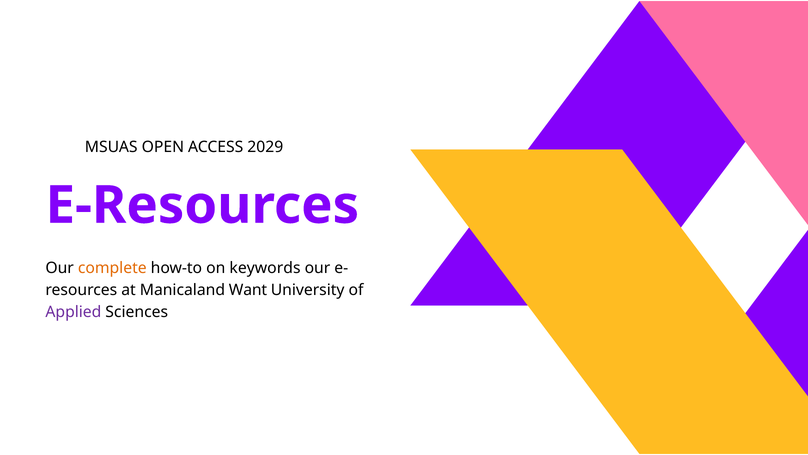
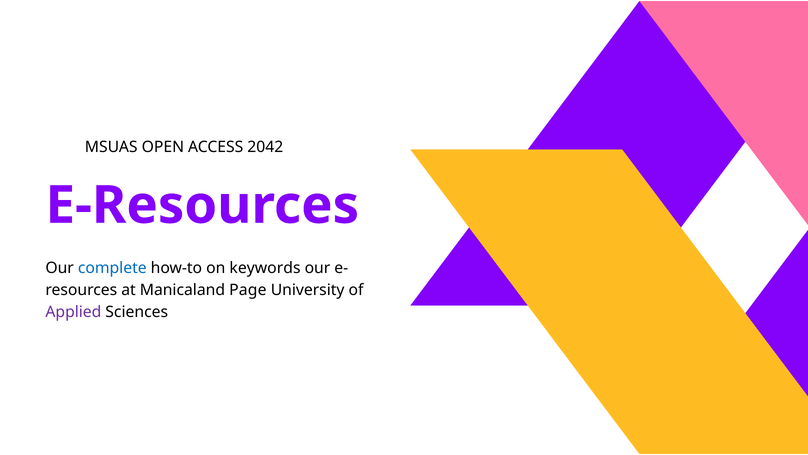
2029: 2029 -> 2042 (265, 147)
complete colour: orange -> blue (112, 268)
Want: Want -> Page (248, 290)
